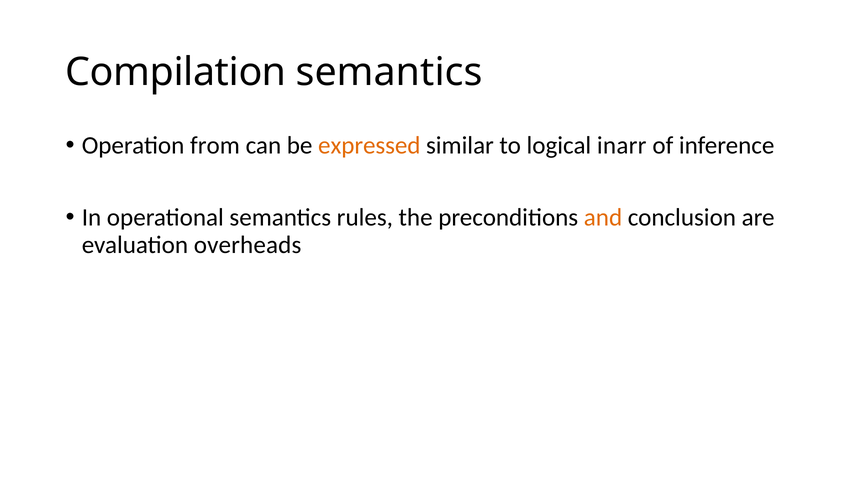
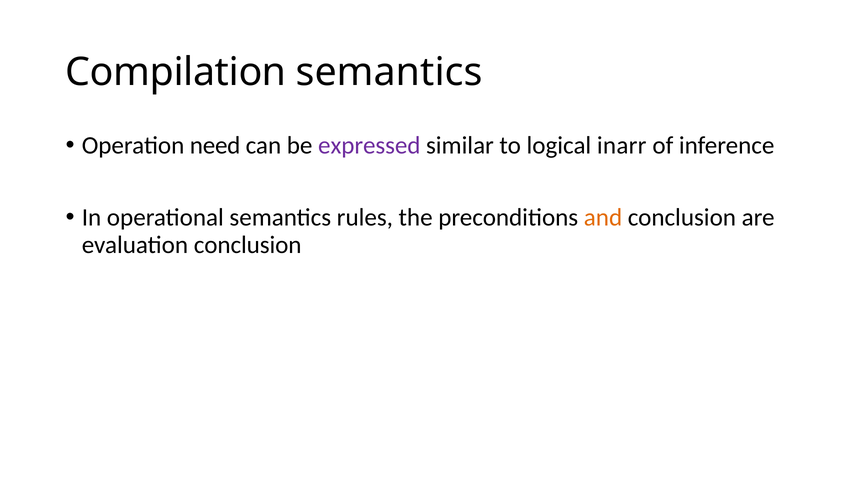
from: from -> need (215, 146)
expressed colour: orange -> purple (369, 146)
evaluation overheads: overheads -> conclusion (248, 245)
